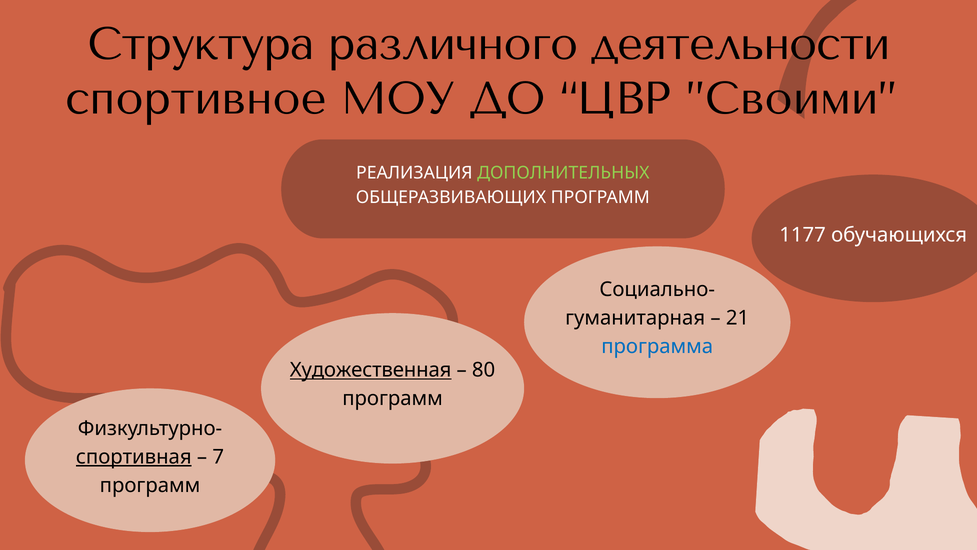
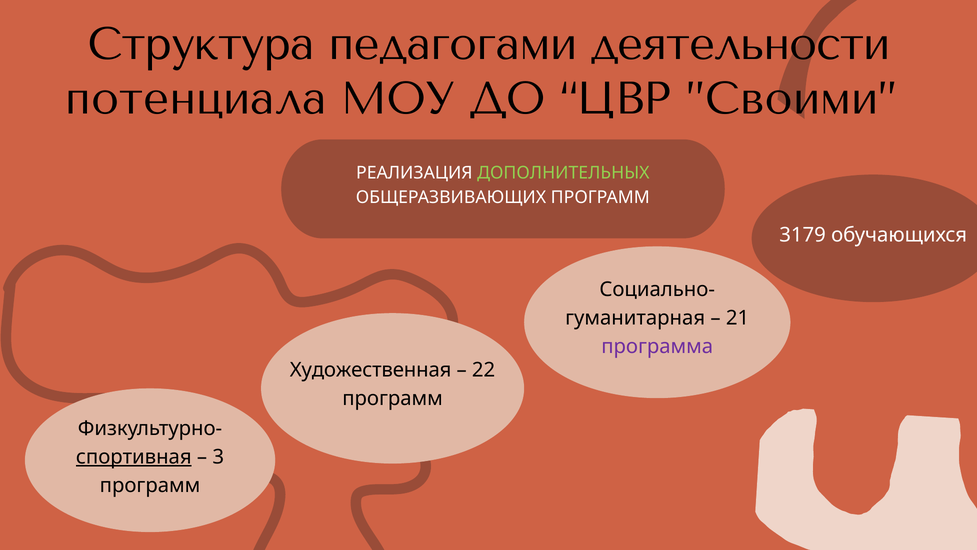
различного: различного -> педагогами (453, 44)
спортивное: спортивное -> потенциала (196, 99)
1177: 1177 -> 3179 (803, 235)
программа colour: blue -> purple (657, 346)
Художественная underline: present -> none (371, 370)
80: 80 -> 22 (484, 370)
7: 7 -> 3 (218, 457)
